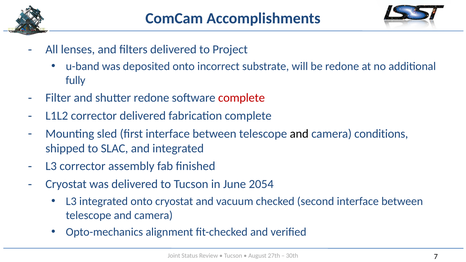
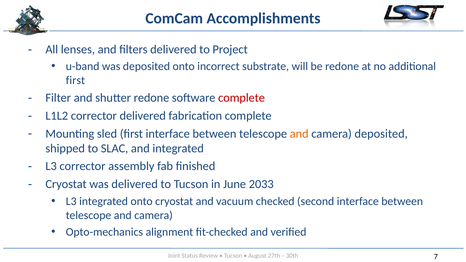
fully: fully -> first (75, 80)
and colour: black -> orange (299, 134)
camera conditions: conditions -> deposited (381, 134)
2054: 2054 -> 2033 (261, 184)
